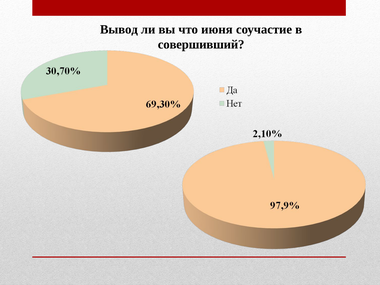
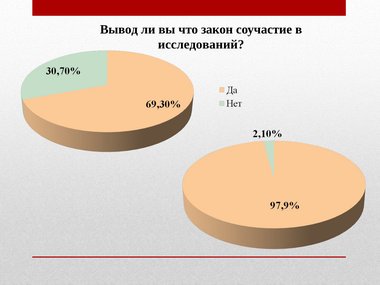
июня: июня -> закон (217, 29)
совершивший: совершивший -> исследований (201, 45)
